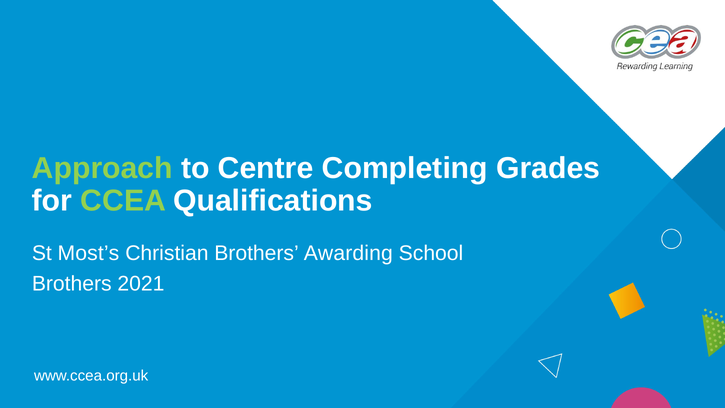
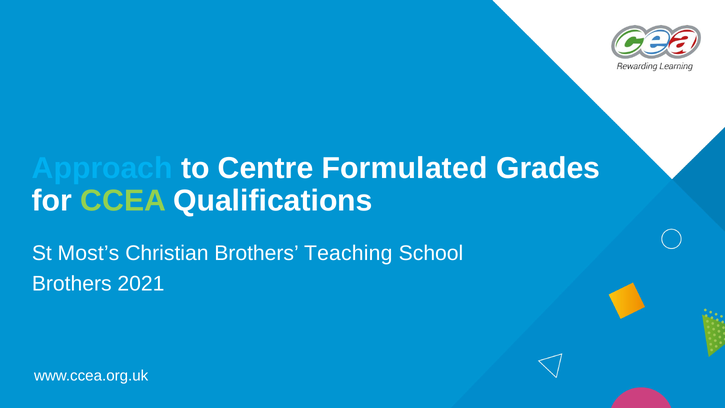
Approach colour: light green -> light blue (102, 168)
Completing: Completing -> Formulated (405, 168)
Awarding: Awarding -> Teaching (348, 253)
